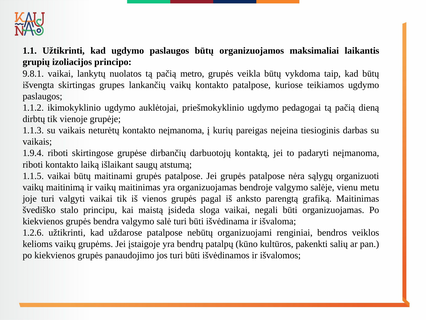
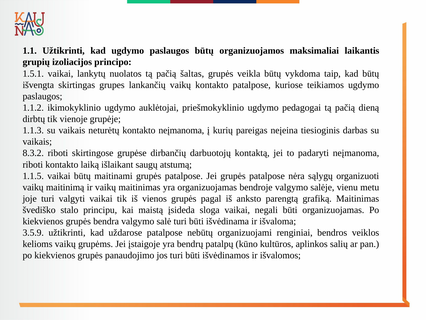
9.8.1: 9.8.1 -> 1.5.1 (33, 73)
metro: metro -> šaltas (192, 73)
1.9.4: 1.9.4 -> 8.3.2 (33, 153)
1.2.6: 1.2.6 -> 3.5.9 (33, 232)
pakenkti: pakenkti -> aplinkos (312, 244)
